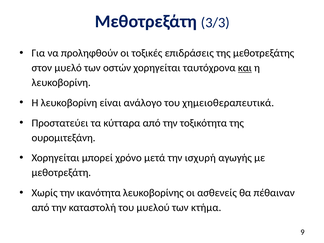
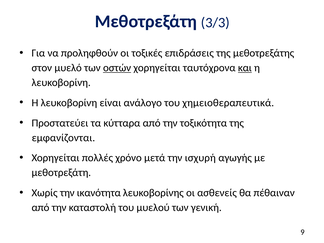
οστών underline: none -> present (117, 68)
ουρομιτεξάνη: ουρομιτεξάνη -> εμφανίζονται (63, 138)
μπορεί: μπορεί -> πολλές (97, 158)
κτήμα: κτήμα -> γενική (206, 208)
